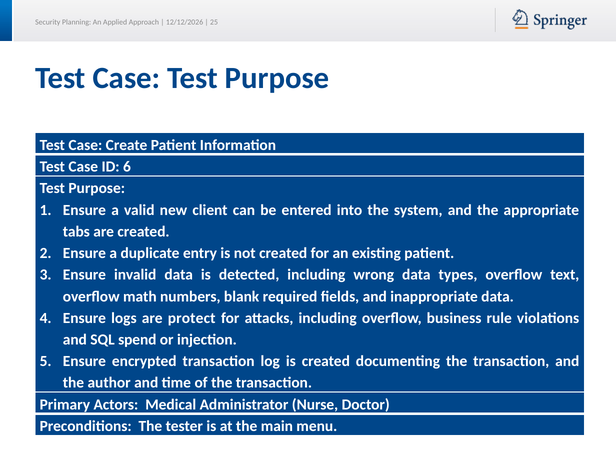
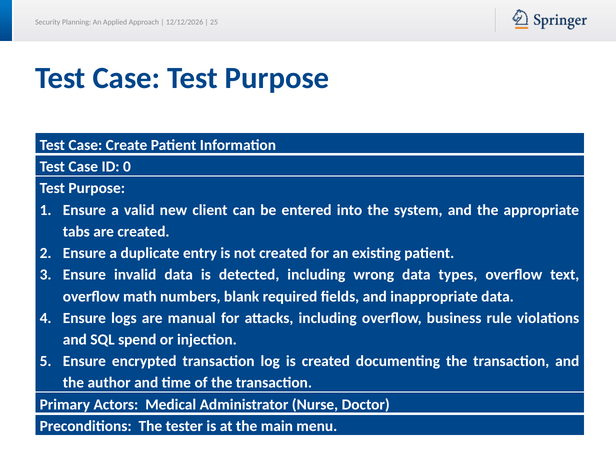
6: 6 -> 0 (127, 167)
protect: protect -> manual (192, 318)
